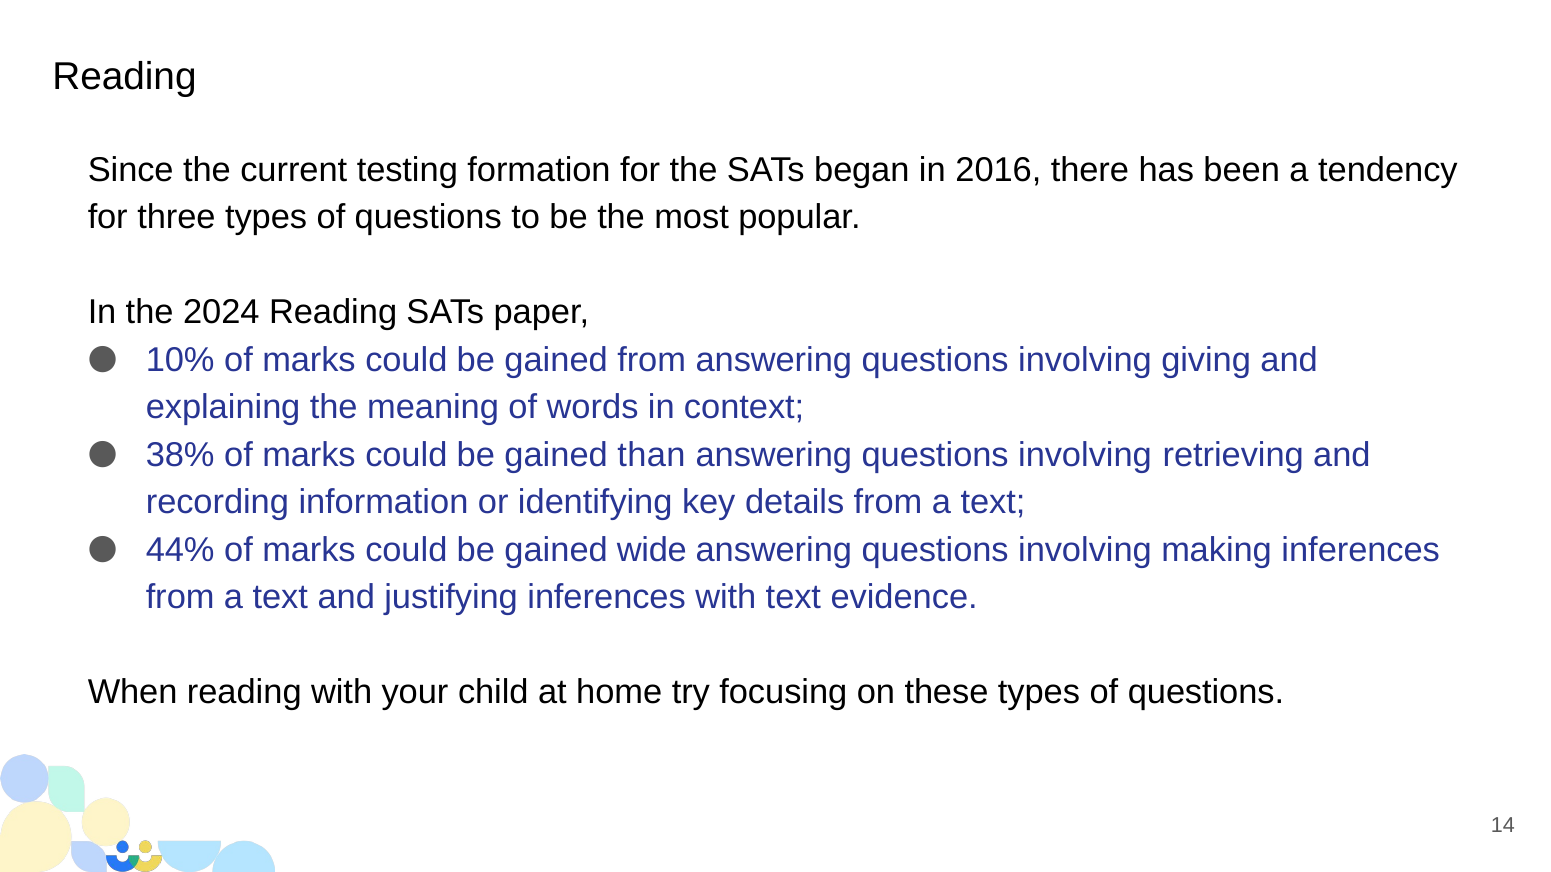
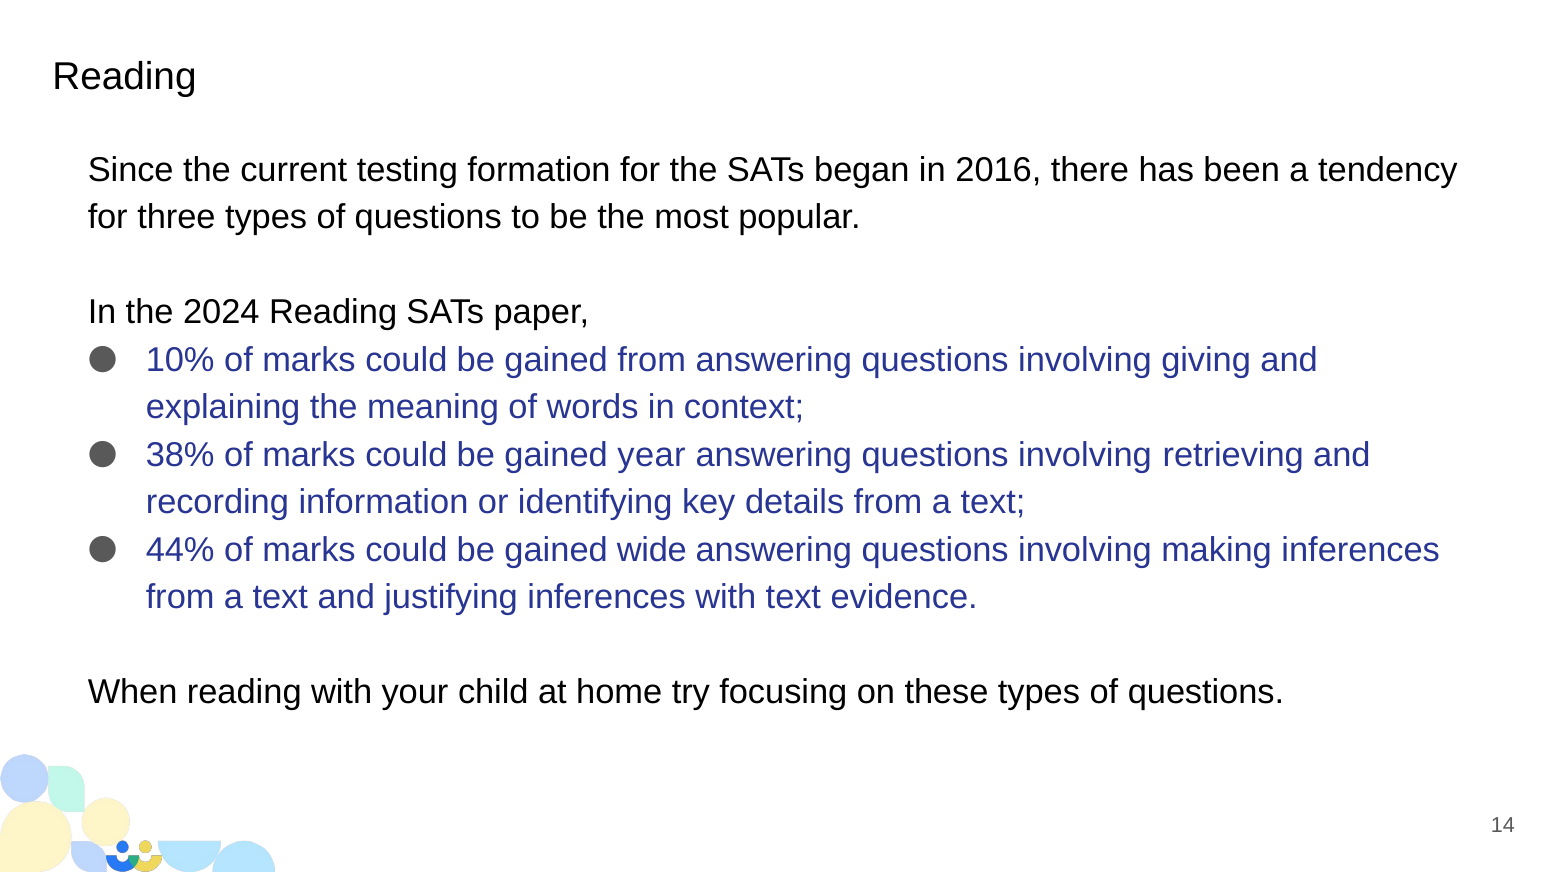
than: than -> year (651, 455)
